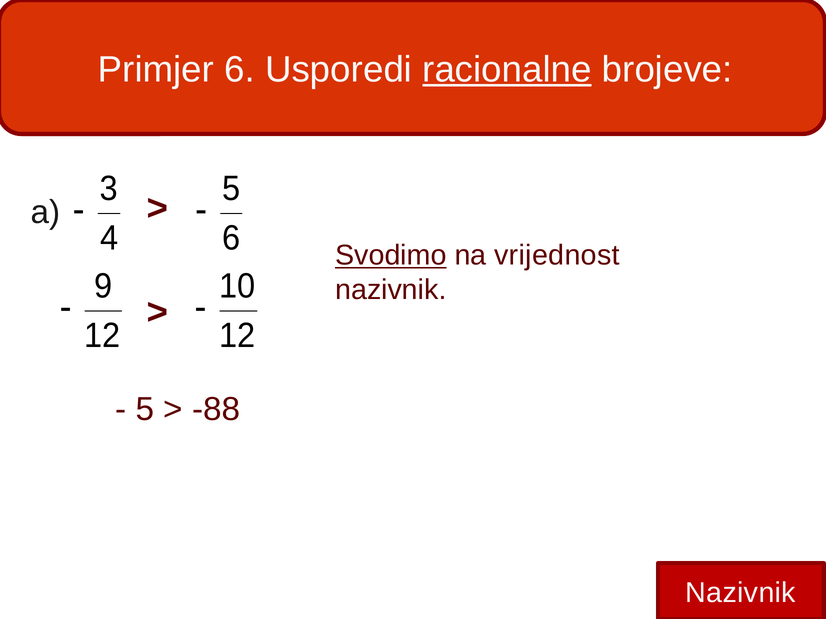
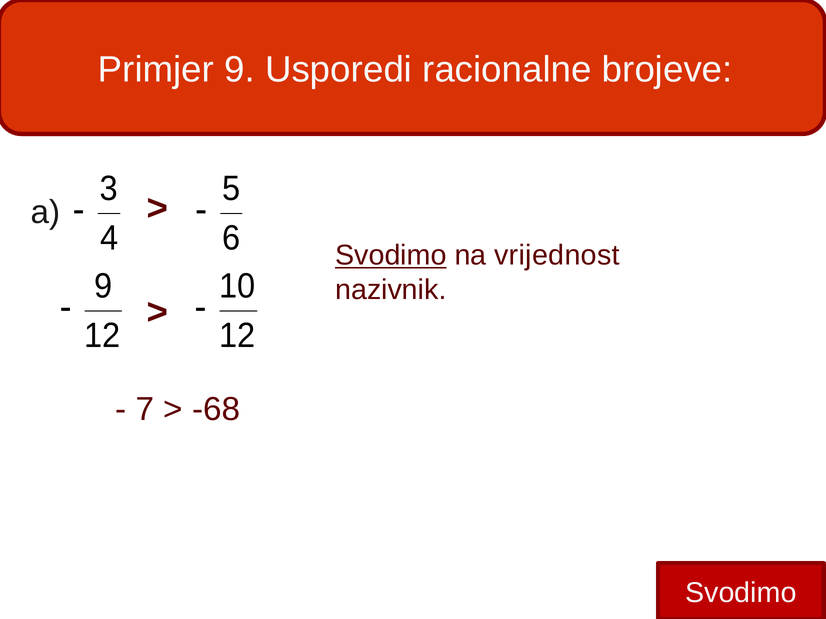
Primjer 6: 6 -> 9 (240, 70)
racionalne underline: present -> none (507, 70)
5: 5 -> 7 (145, 410)
-88: -88 -> -68 (216, 410)
Nazivnik: Nazivnik -> Svodimo (741, 593)
